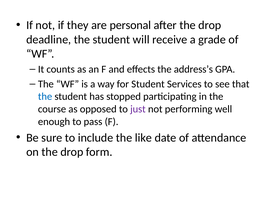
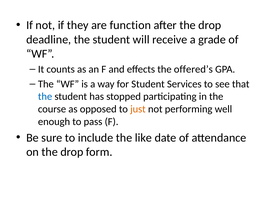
personal: personal -> function (130, 25)
address’s: address’s -> offered’s (193, 69)
just colour: purple -> orange (138, 109)
